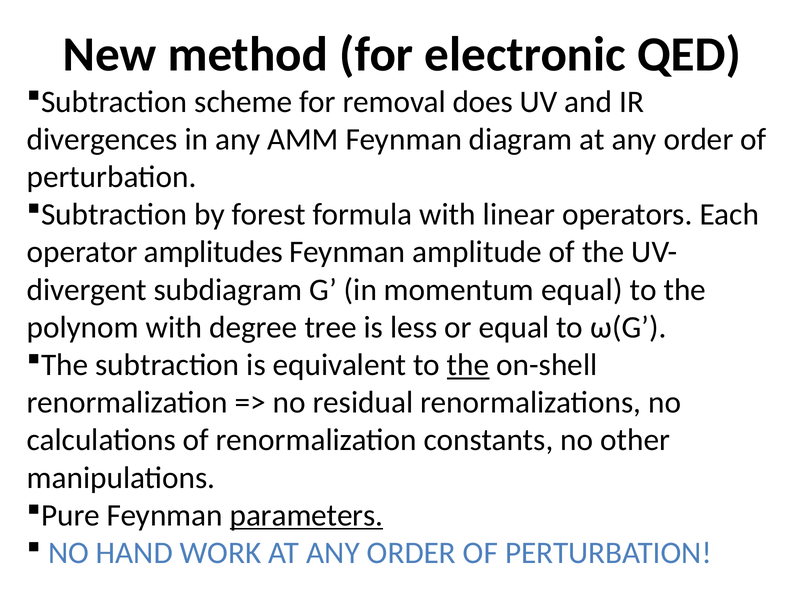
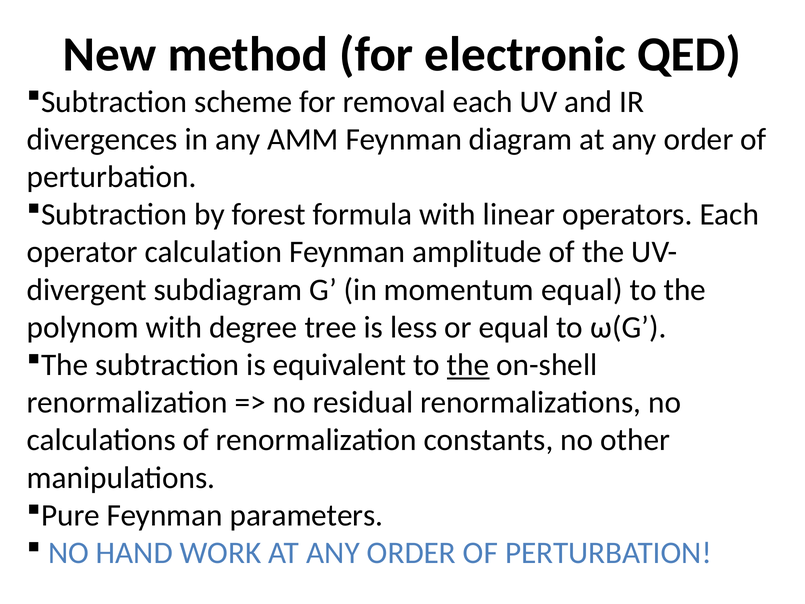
removal does: does -> each (483, 102)
amplitudes: amplitudes -> calculation (213, 252)
parameters underline: present -> none (307, 515)
